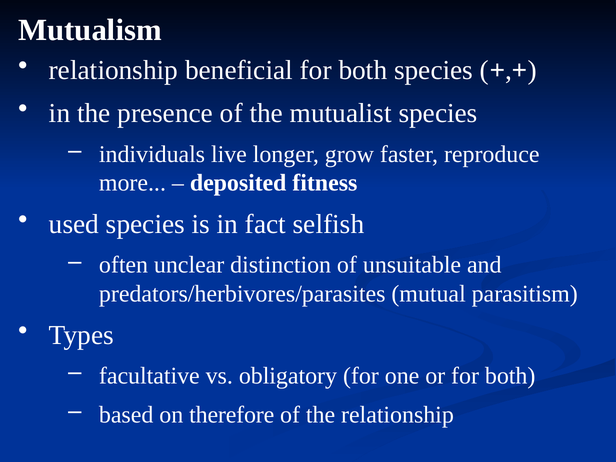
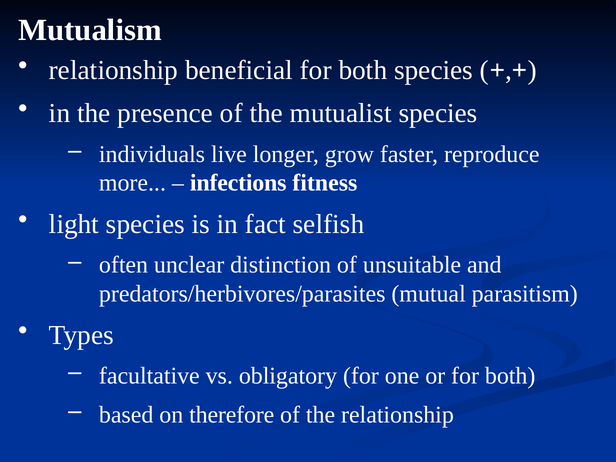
deposited: deposited -> infections (238, 183)
used: used -> light (74, 224)
